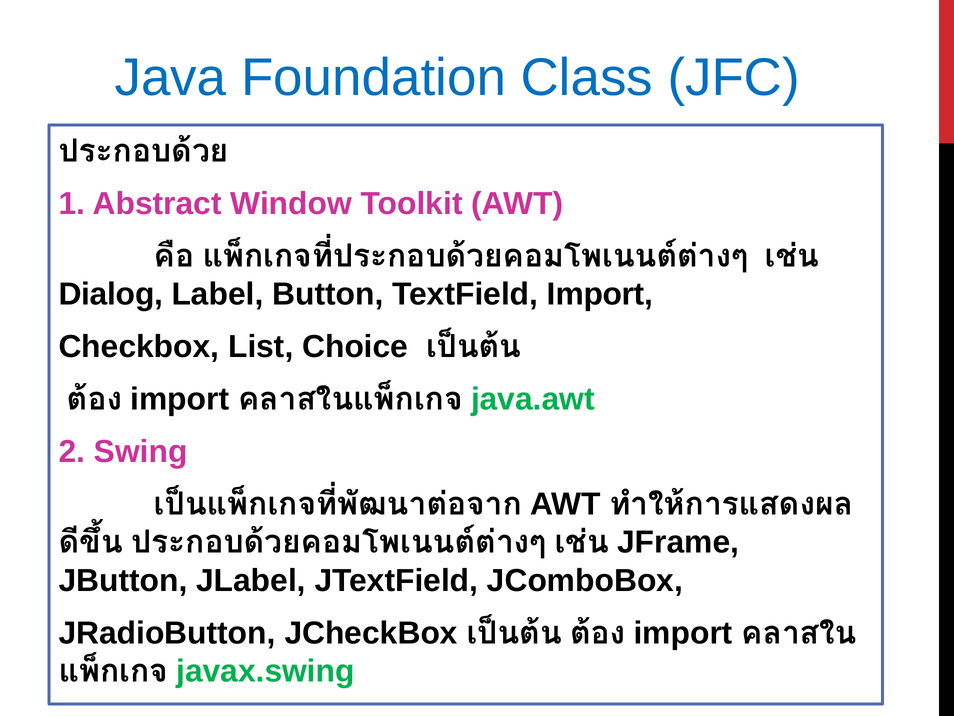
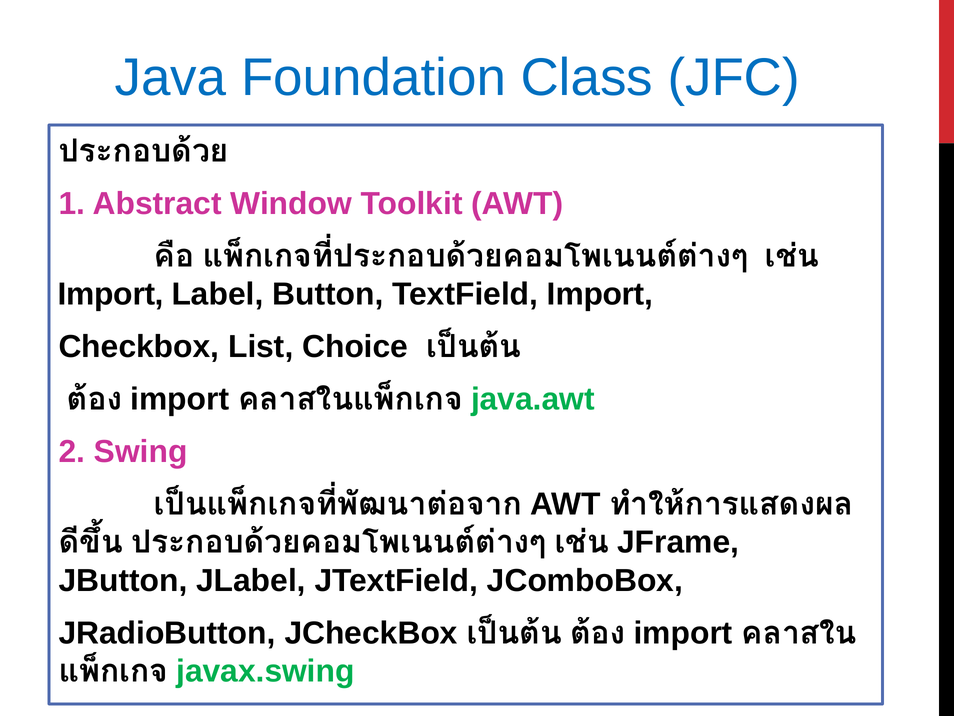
Dialog: Dialog -> Import (111, 294)
